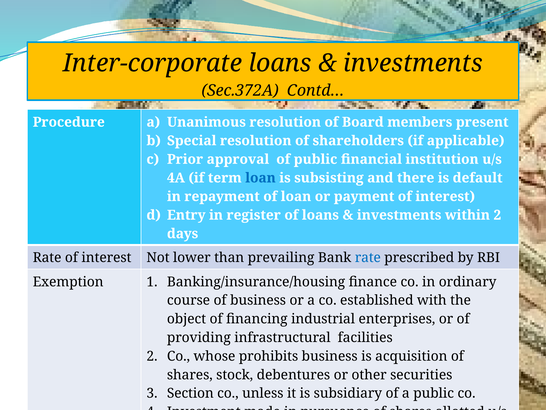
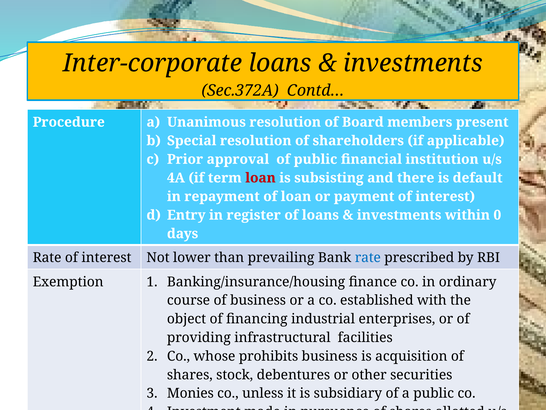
loan colour: blue -> red (261, 178)
within 2: 2 -> 0 (497, 215)
Section: Section -> Monies (190, 393)
